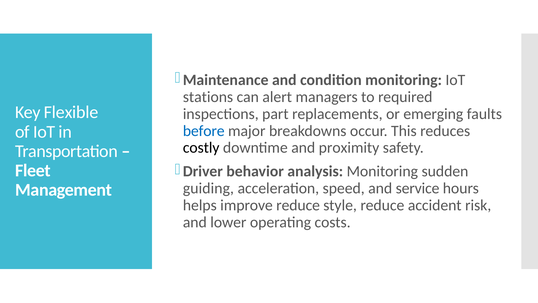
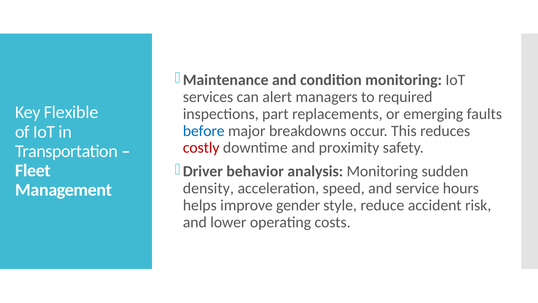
stations: stations -> services (208, 97)
costly colour: black -> red (201, 148)
guiding: guiding -> density (208, 188)
improve reduce: reduce -> gender (298, 205)
